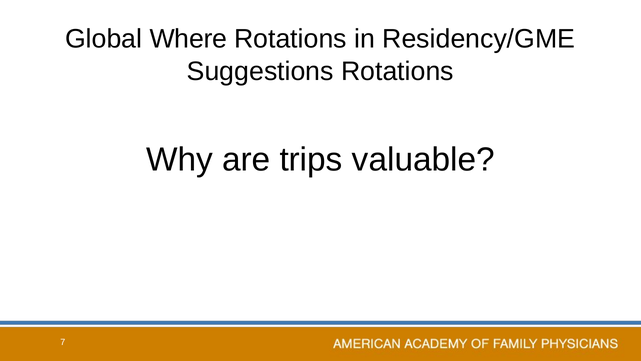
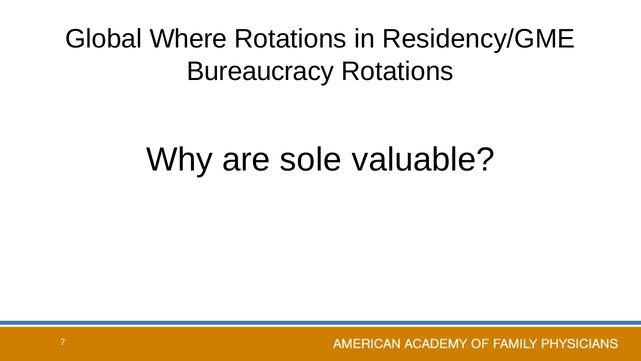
Suggestions: Suggestions -> Bureaucracy (260, 71)
trips: trips -> sole (311, 160)
